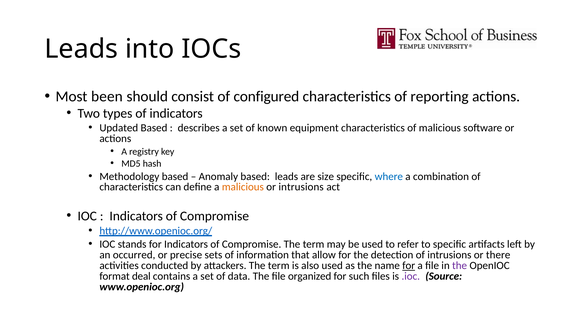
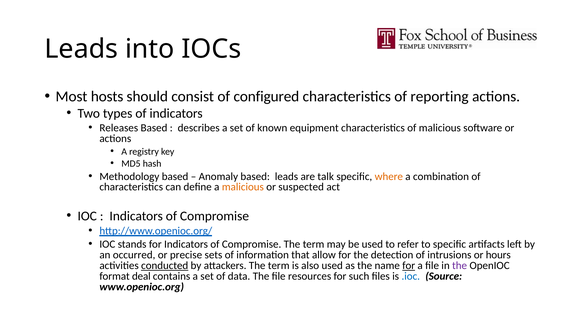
been: been -> hosts (107, 97)
Updated: Updated -> Releases (119, 128)
size: size -> talk (326, 176)
where colour: blue -> orange (389, 176)
or intrusions: intrusions -> suspected (301, 187)
there: there -> hours (498, 255)
conducted underline: none -> present (165, 266)
organized: organized -> resources (310, 276)
.ioc colour: purple -> blue (411, 276)
